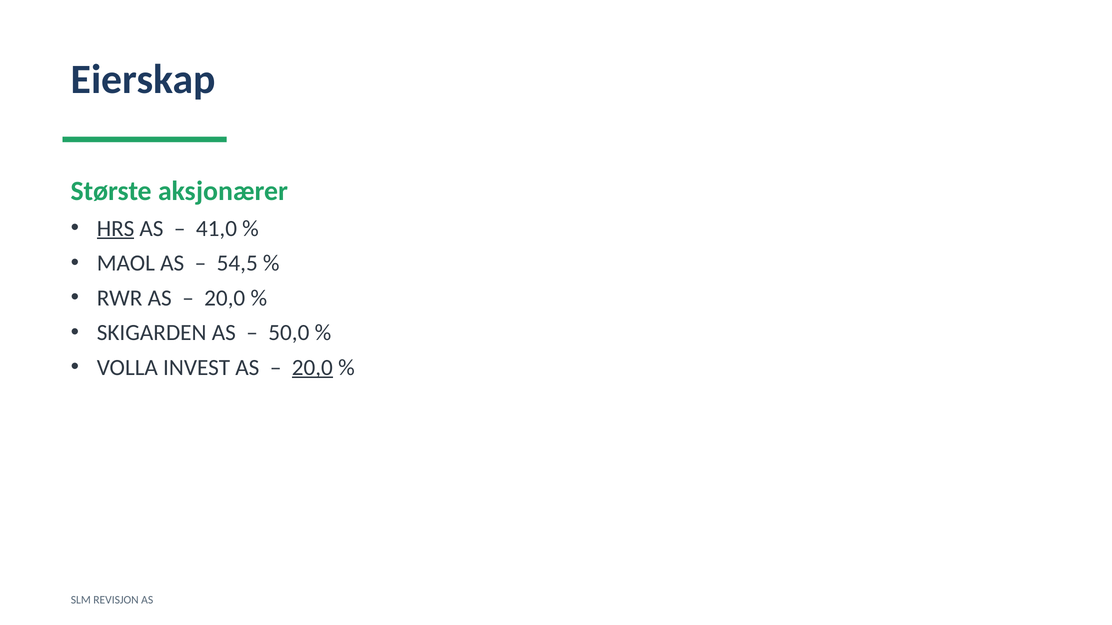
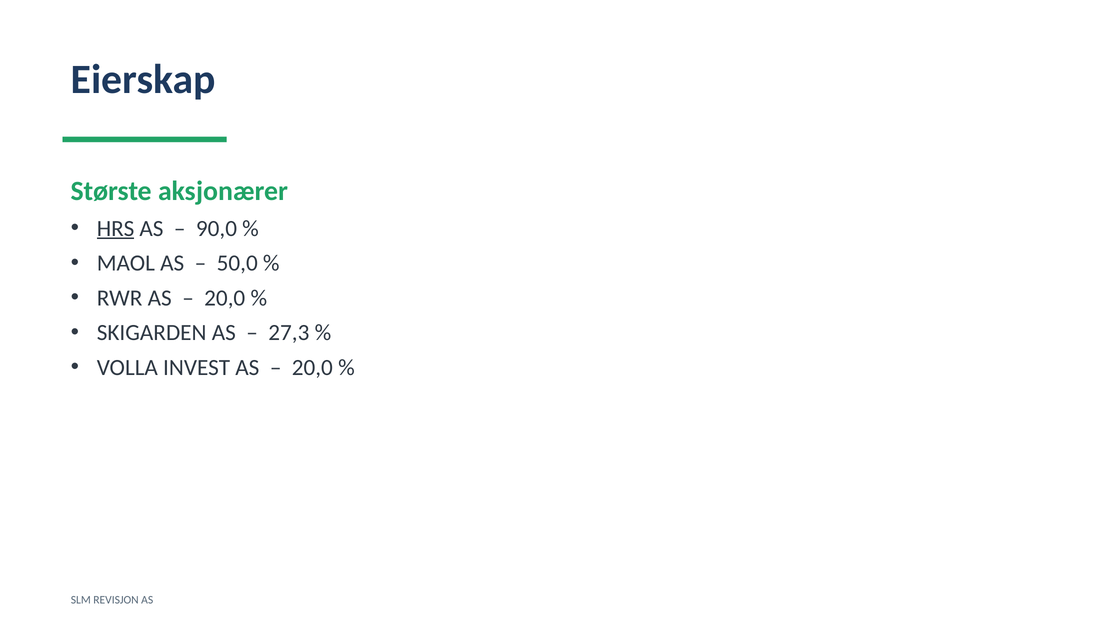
41,0: 41,0 -> 90,0 (217, 229)
54,5: 54,5 -> 50,0 (237, 263)
50,0: 50,0 -> 27,3 (289, 333)
20,0 underline: present -> none (312, 368)
